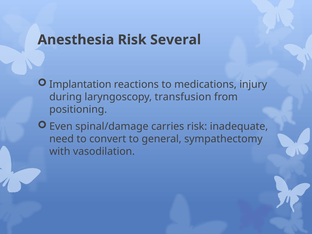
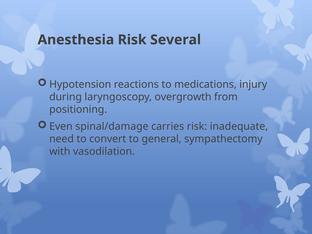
Implantation: Implantation -> Hypotension (80, 84)
transfusion: transfusion -> overgrowth (183, 97)
